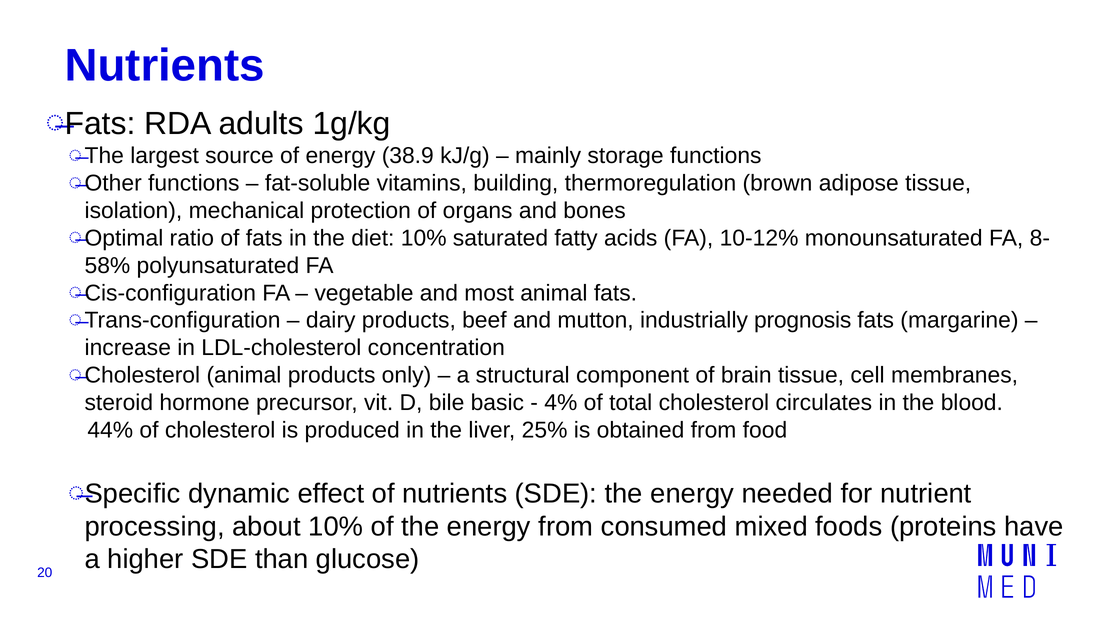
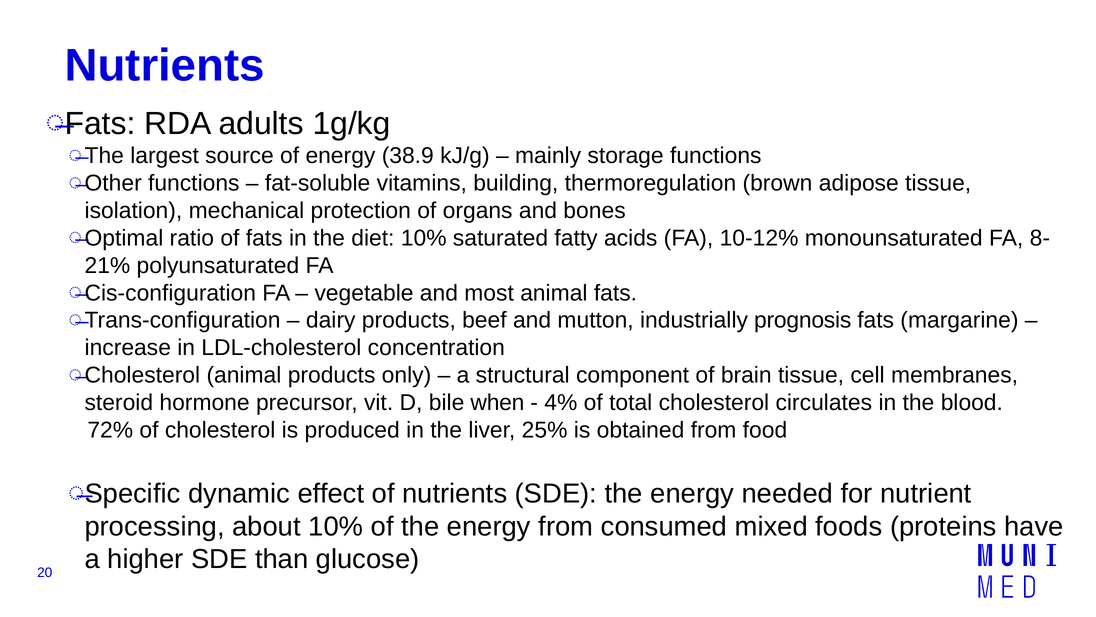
58%: 58% -> 21% (107, 265)
basic: basic -> when (497, 402)
44%: 44% -> 72% (110, 430)
